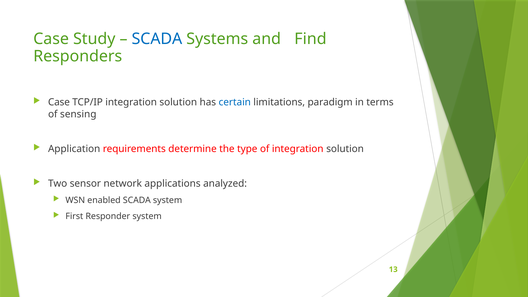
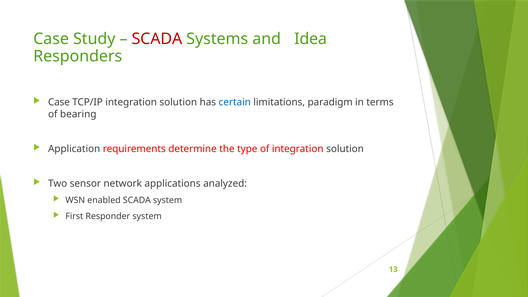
SCADA colour: blue -> red (157, 39)
Find: Find -> Idea (311, 39)
sensing: sensing -> bearing (78, 114)
